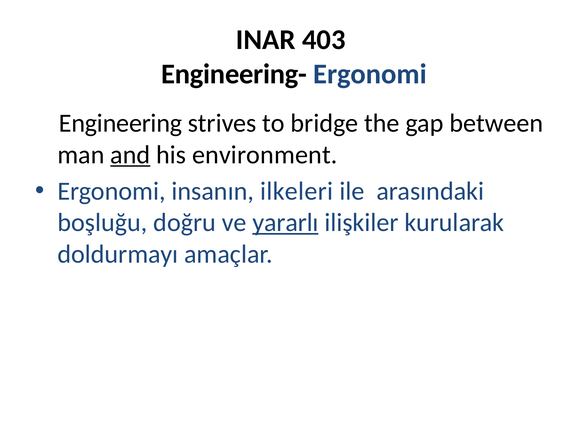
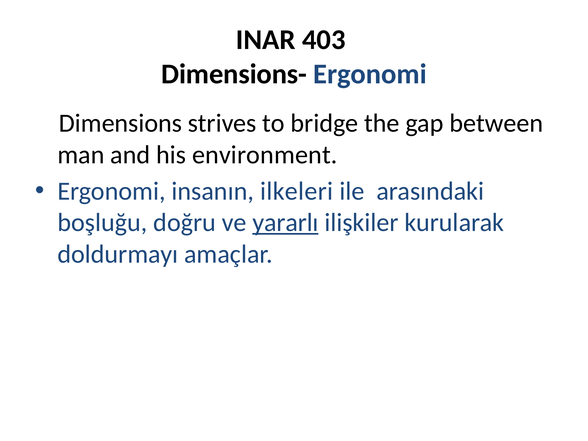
Engineering-: Engineering- -> Dimensions- (234, 74)
Engineering: Engineering -> Dimensions (120, 123)
and underline: present -> none (130, 155)
